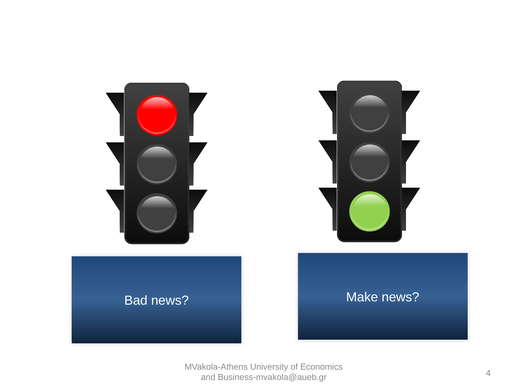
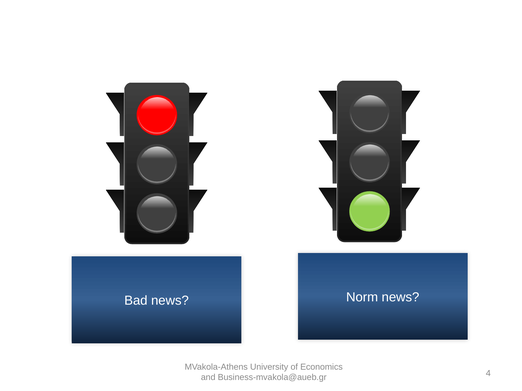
Make: Make -> Norm (362, 298)
